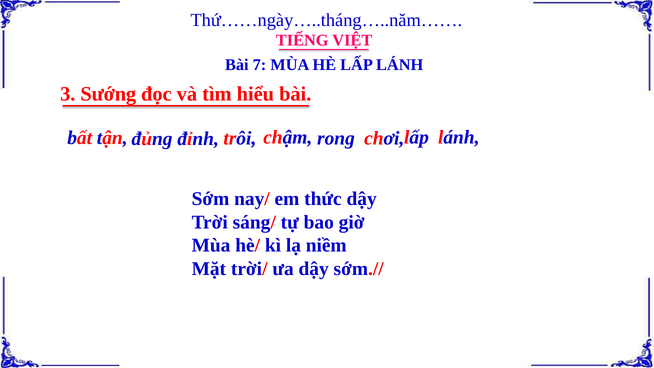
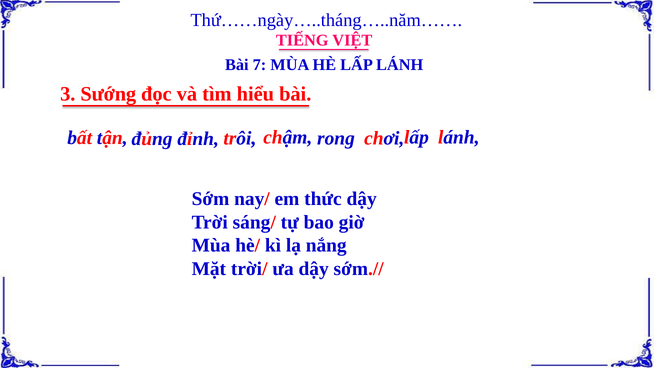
niềm: niềm -> nắng (326, 245)
